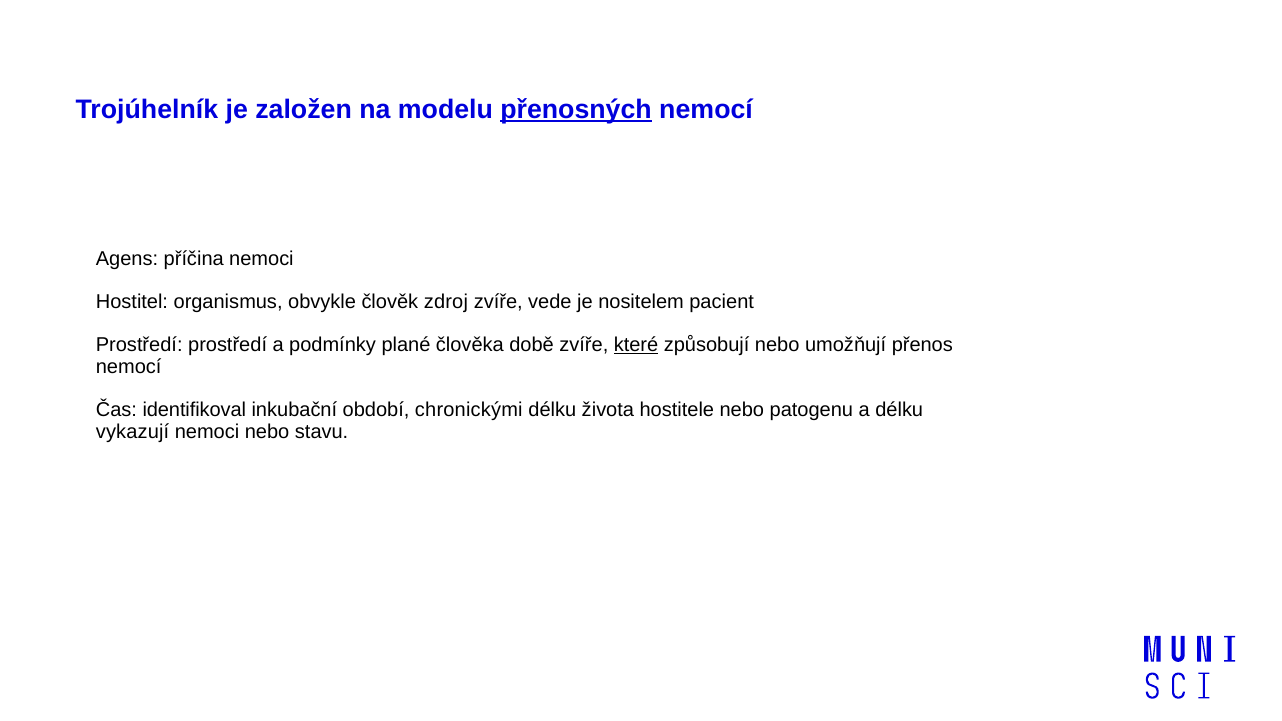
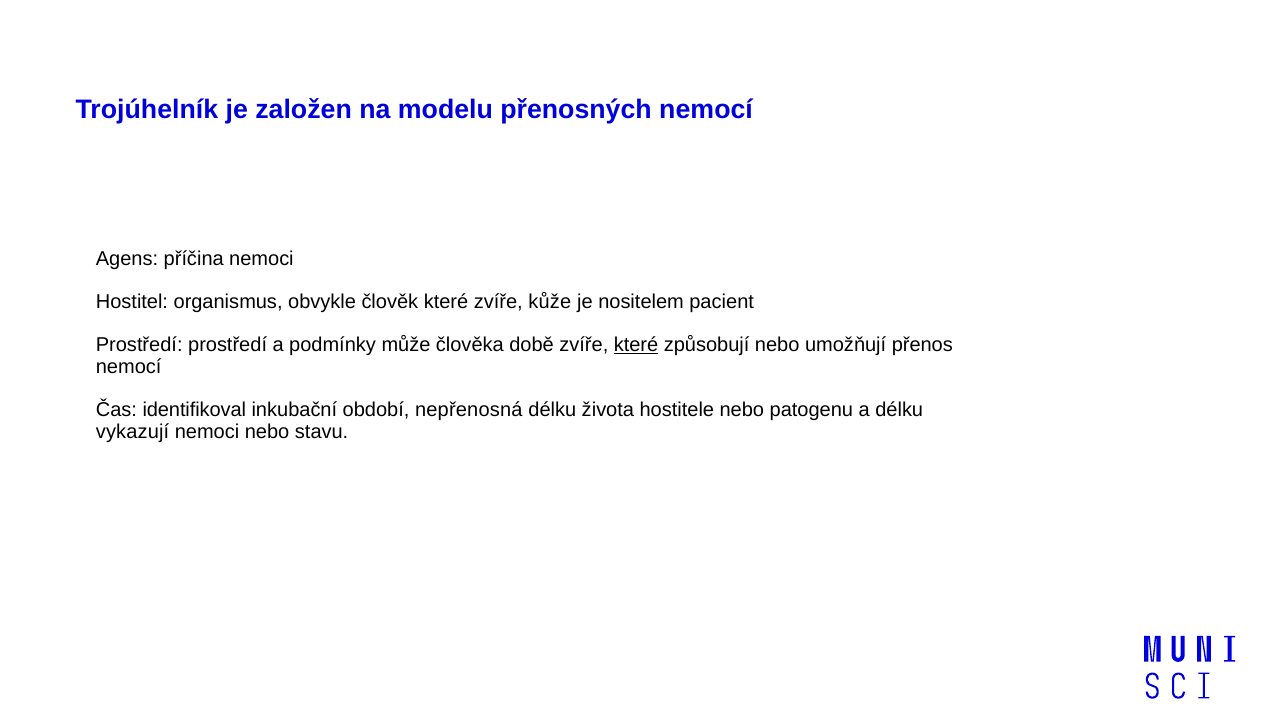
přenosných underline: present -> none (576, 110)
člověk zdroj: zdroj -> které (446, 302)
vede: vede -> kůže (550, 302)
plané: plané -> může (406, 345)
chronickými: chronickými -> nepřenosná (469, 410)
